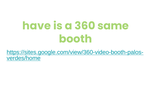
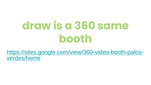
have: have -> draw (37, 26)
